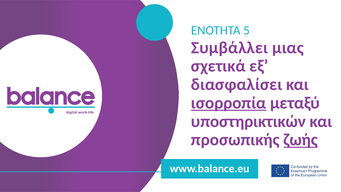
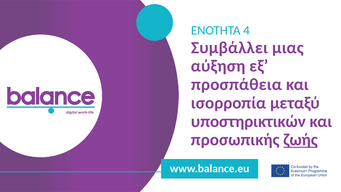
5: 5 -> 4 (247, 30)
σχετικά: σχετικά -> αύξηση (218, 66)
διασφαλίσει: διασφαλίσει -> προσπάθεια (237, 84)
ισορροπία underline: present -> none (229, 103)
